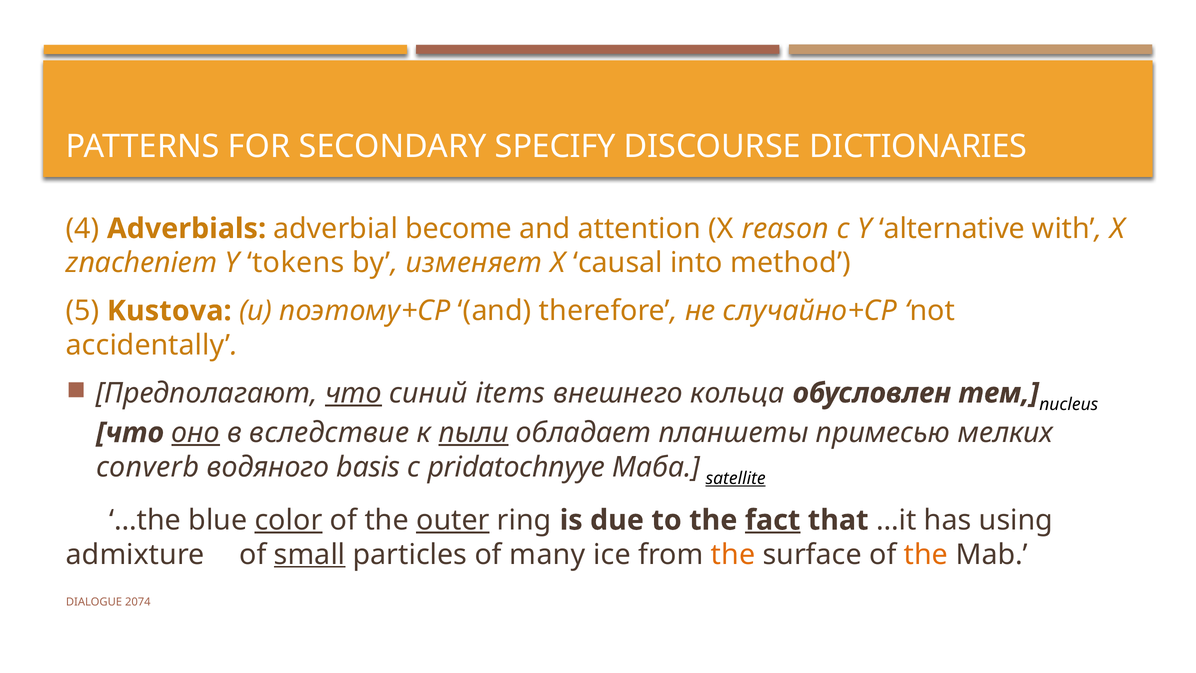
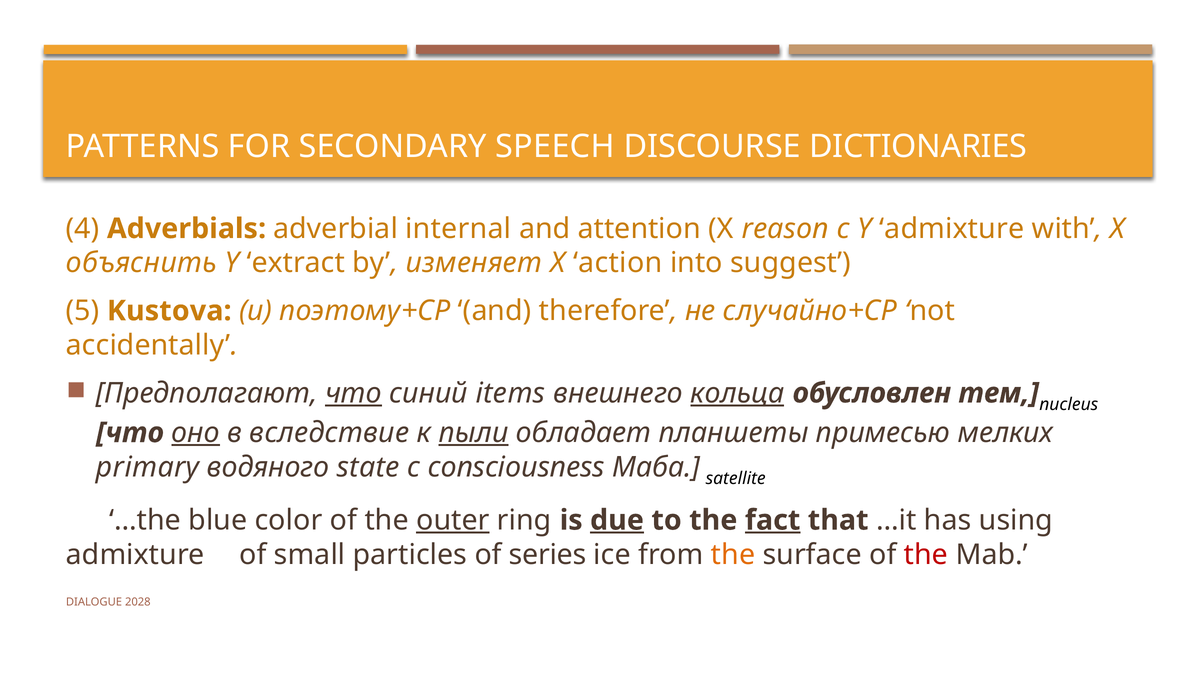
SPECIFY: SPECIFY -> SPEECH (555, 147)
become: become -> internal (458, 229)
Y alternative: alternative -> admixture (952, 229)
znacheniem: znacheniem -> объяснить (141, 263)
tokens: tokens -> extract (296, 263)
causal: causal -> action (618, 263)
method: method -> suggest (791, 263)
кольца underline: none -> present (737, 393)
converb: converb -> primary (148, 467)
basis: basis -> state (368, 467)
pridatochnyye: pridatochnyye -> consciousness (516, 467)
satellite underline: present -> none (736, 478)
color underline: present -> none (289, 520)
due underline: none -> present (617, 520)
small underline: present -> none (310, 554)
many: many -> series (548, 554)
the colour: orange -> red (926, 554)
2074: 2074 -> 2028 (138, 602)
